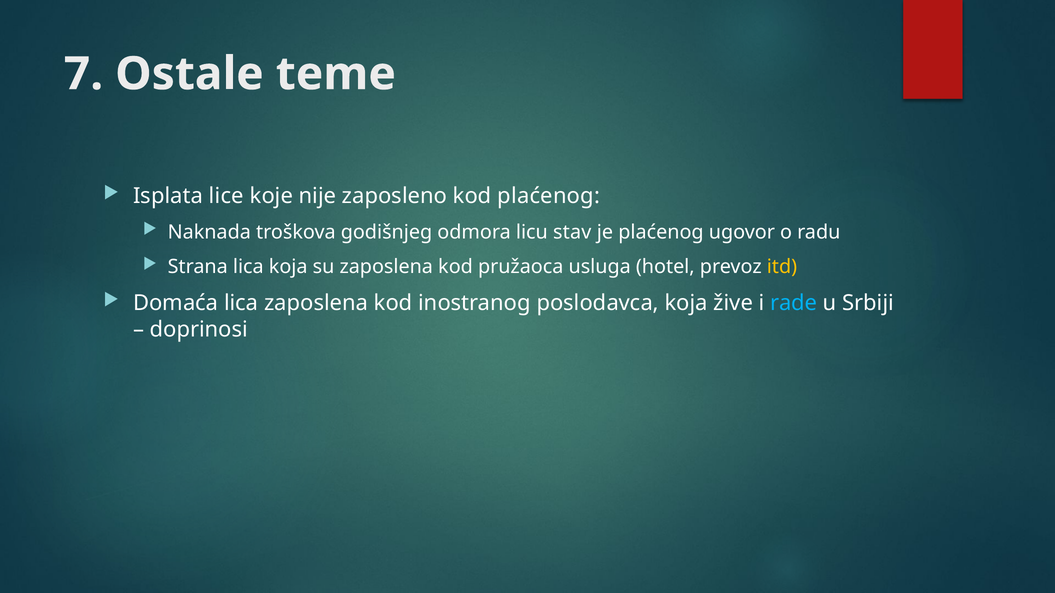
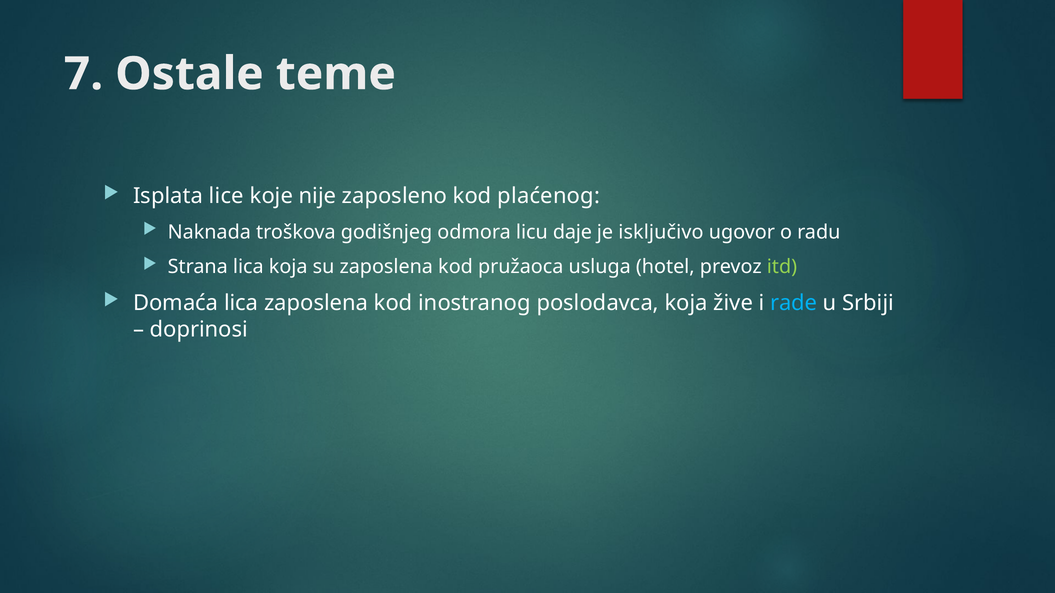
stav: stav -> daje (572, 232)
je plaćenog: plaćenog -> isključivo (661, 232)
itd colour: yellow -> light green (782, 267)
